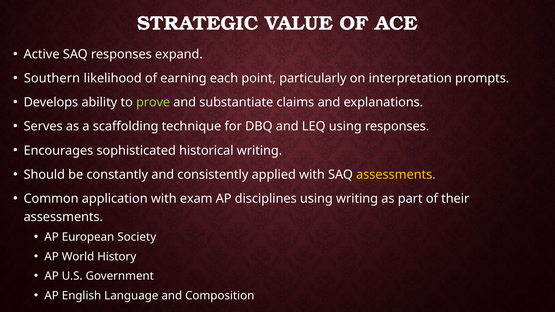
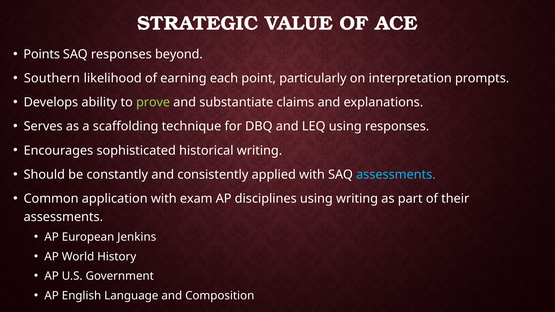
Active: Active -> Points (42, 54)
expand: expand -> beyond (179, 54)
assessments colour: yellow -> light blue (396, 175)
Society: Society -> Jenkins (137, 237)
